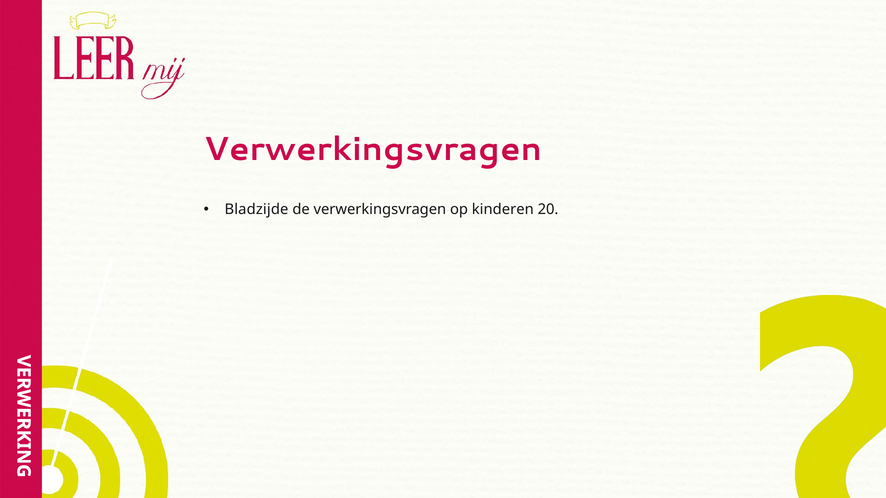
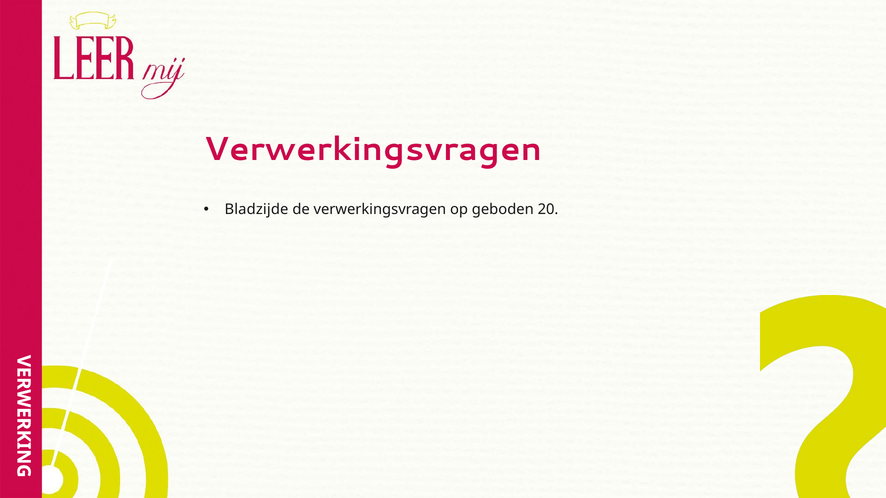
kinderen: kinderen -> geboden (503, 210)
